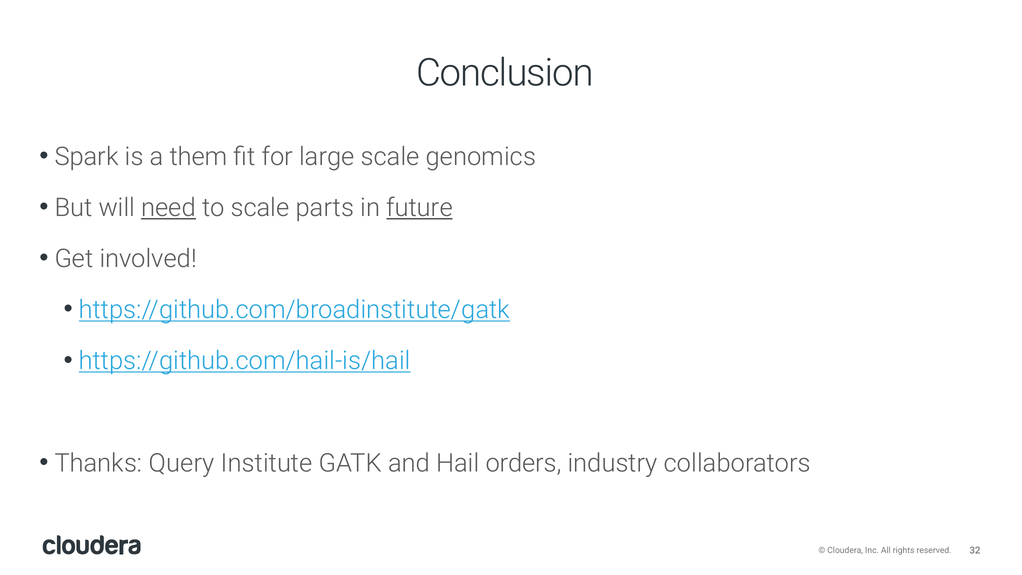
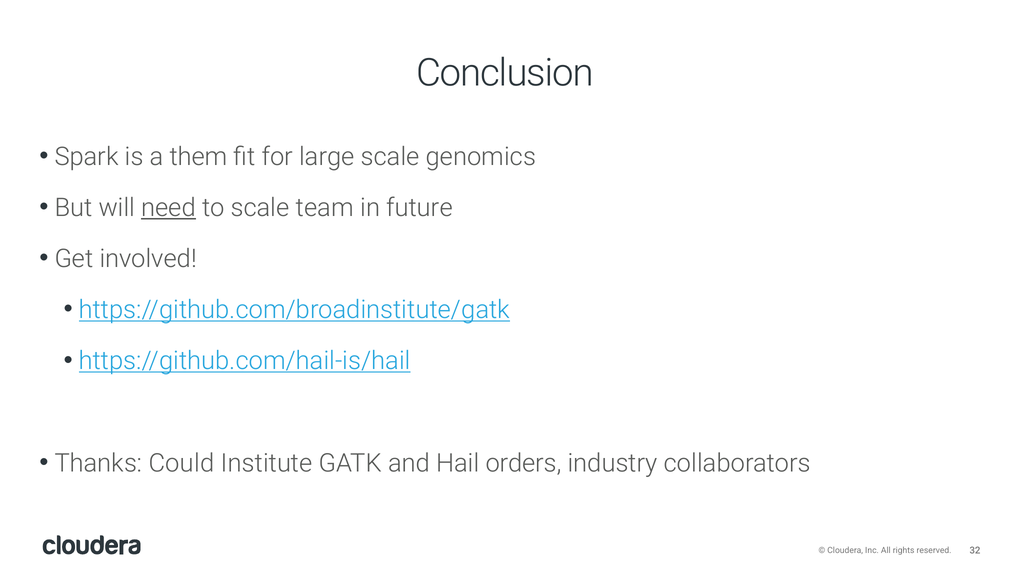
parts: parts -> team (325, 208)
future underline: present -> none (420, 208)
Query: Query -> Could (182, 463)
